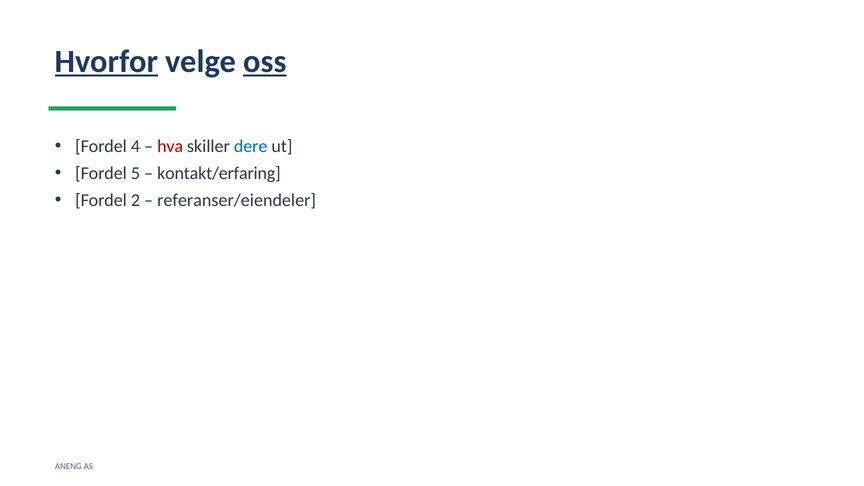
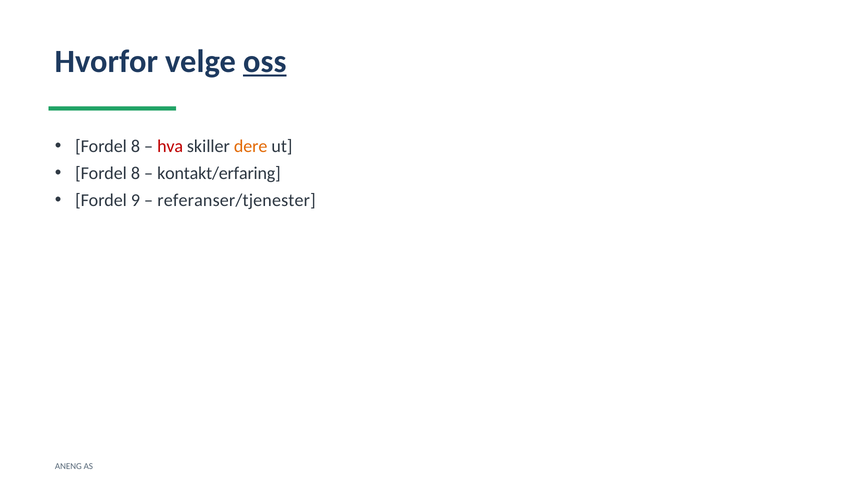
Hvorfor underline: present -> none (107, 62)
4: 4 -> 8 (135, 146)
dere colour: blue -> orange (251, 146)
5: 5 -> 8 (135, 173)
2: 2 -> 9 (135, 200)
referanser/eiendeler: referanser/eiendeler -> referanser/tjenester (237, 200)
